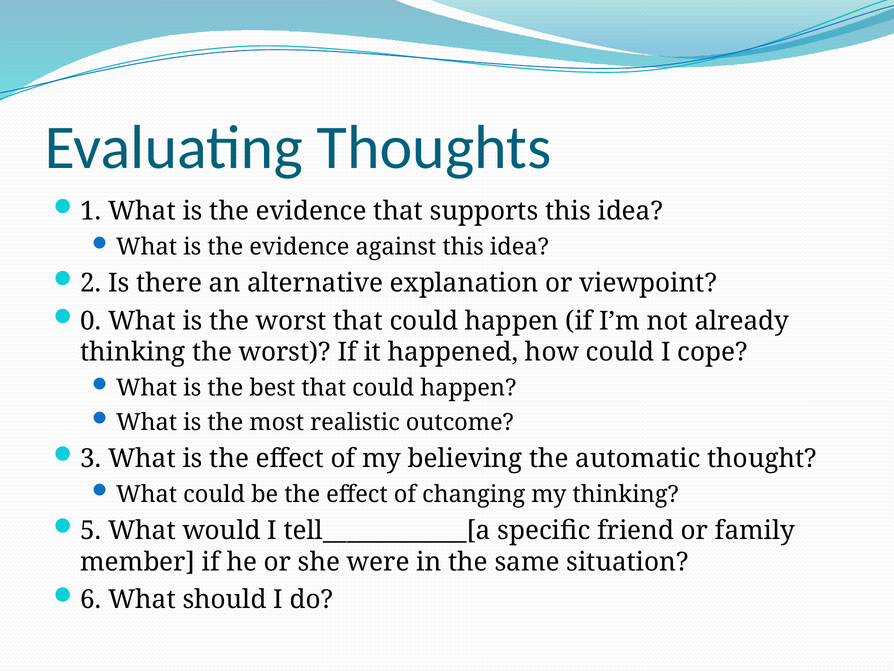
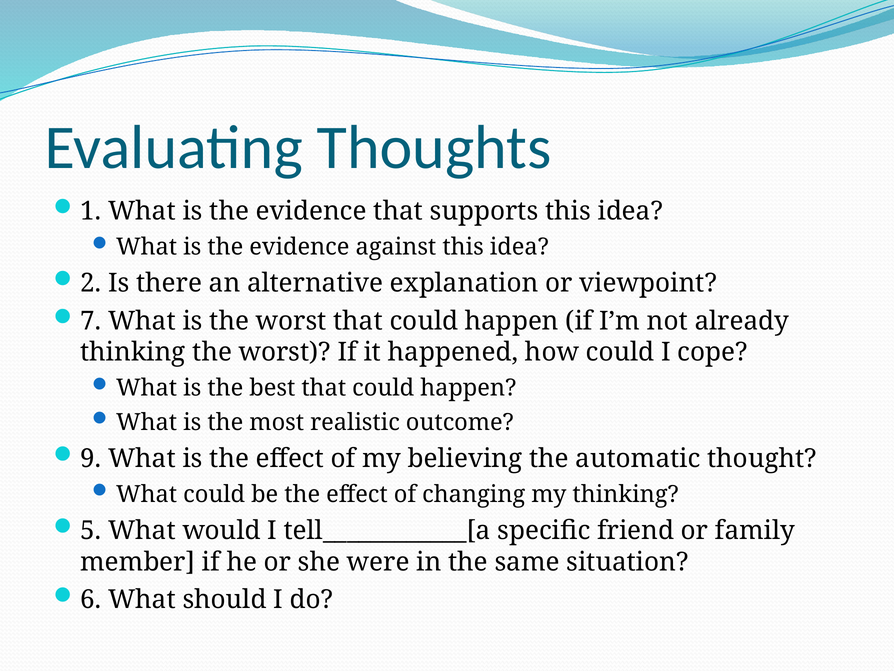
0: 0 -> 7 (91, 321)
3: 3 -> 9 (91, 458)
